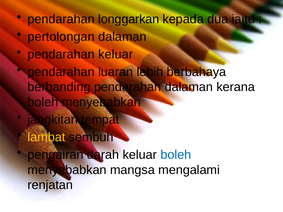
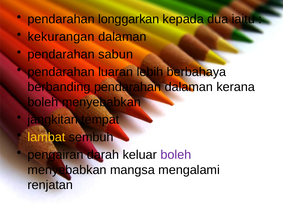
pertolongan: pertolongan -> kekurangan (61, 37)
pendarahan keluar: keluar -> sabun (116, 54)
boleh colour: blue -> purple (176, 155)
